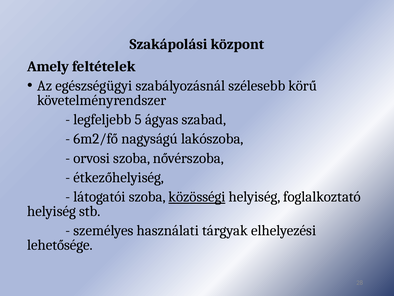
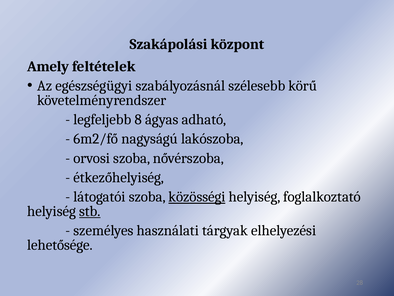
5: 5 -> 8 (138, 119)
szabad: szabad -> adható (204, 119)
stb underline: none -> present (90, 211)
